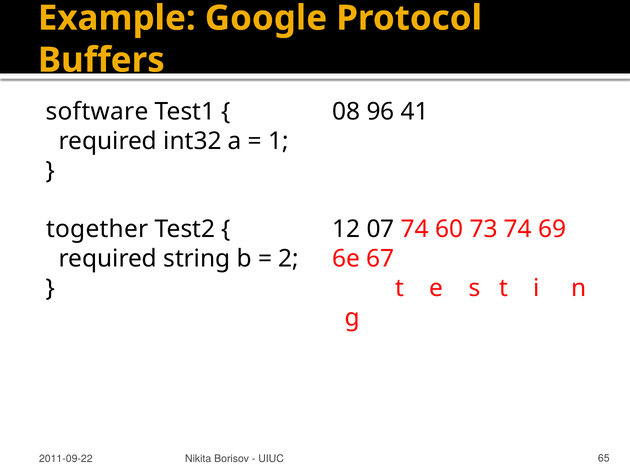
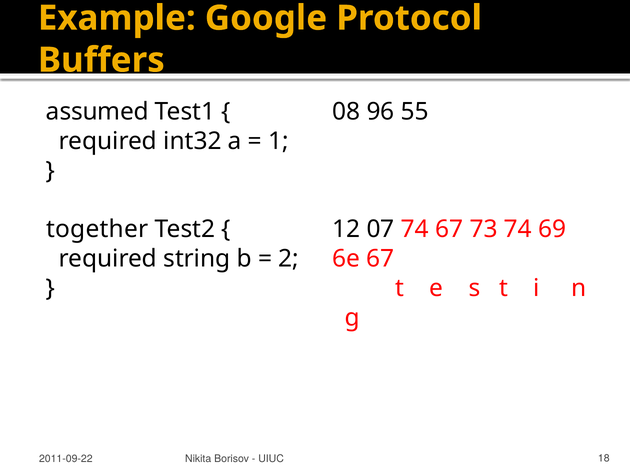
software: software -> assumed (97, 112)
41: 41 -> 55 (415, 112)
74 60: 60 -> 67 (449, 230)
65: 65 -> 18 (604, 459)
